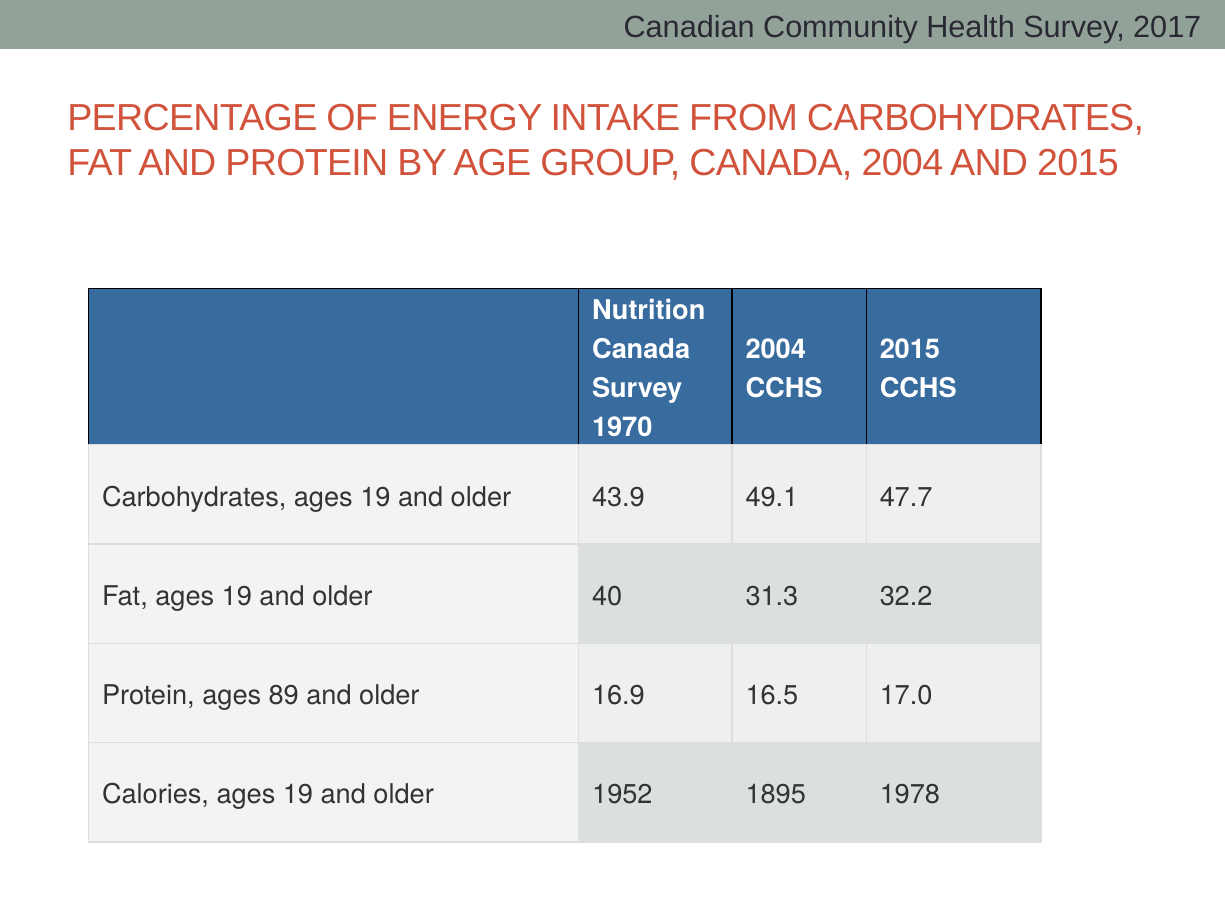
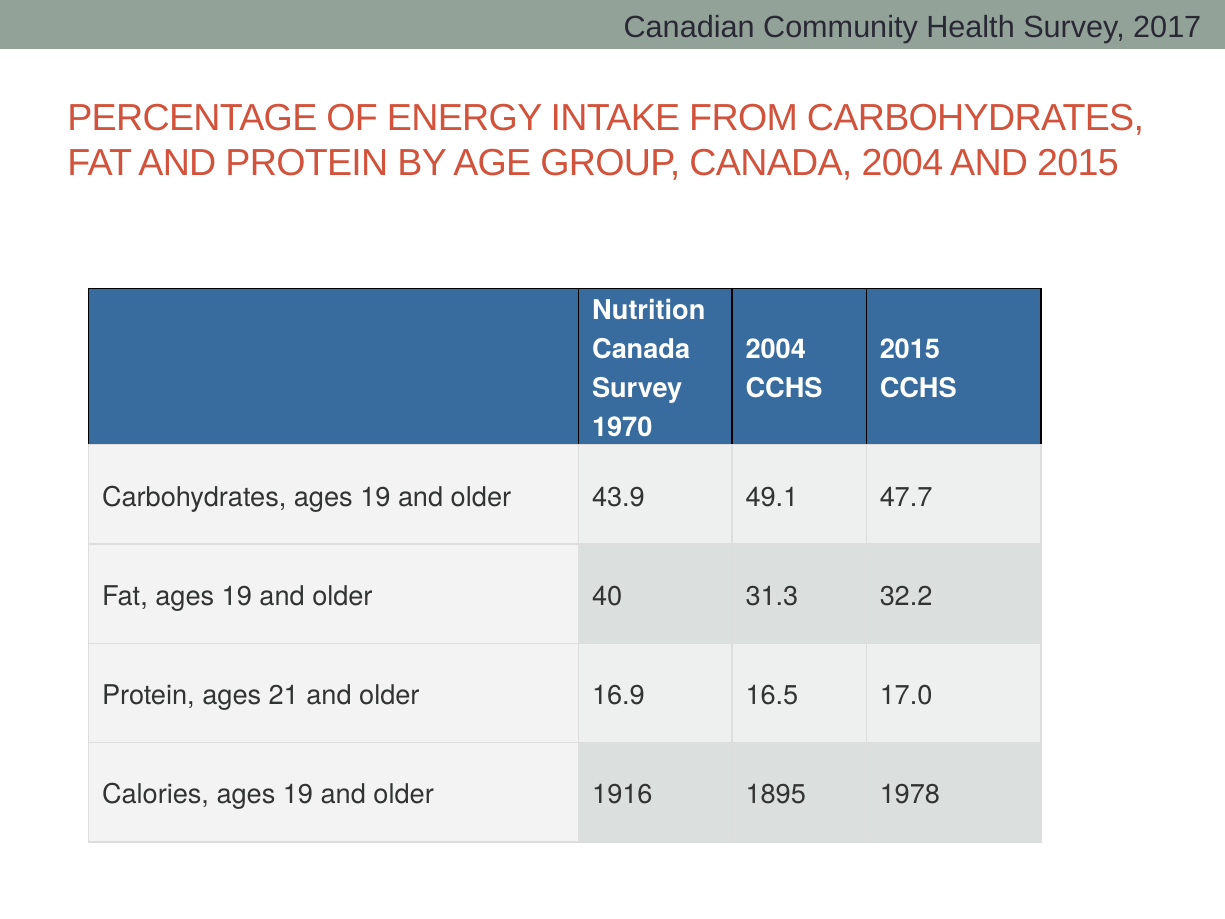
89: 89 -> 21 (284, 695)
1952: 1952 -> 1916 (622, 795)
